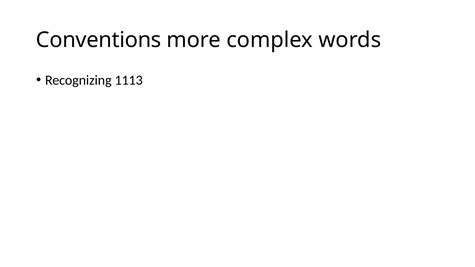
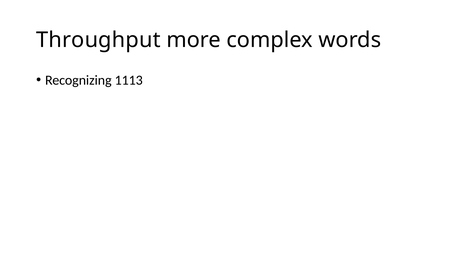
Conventions: Conventions -> Throughput (98, 40)
